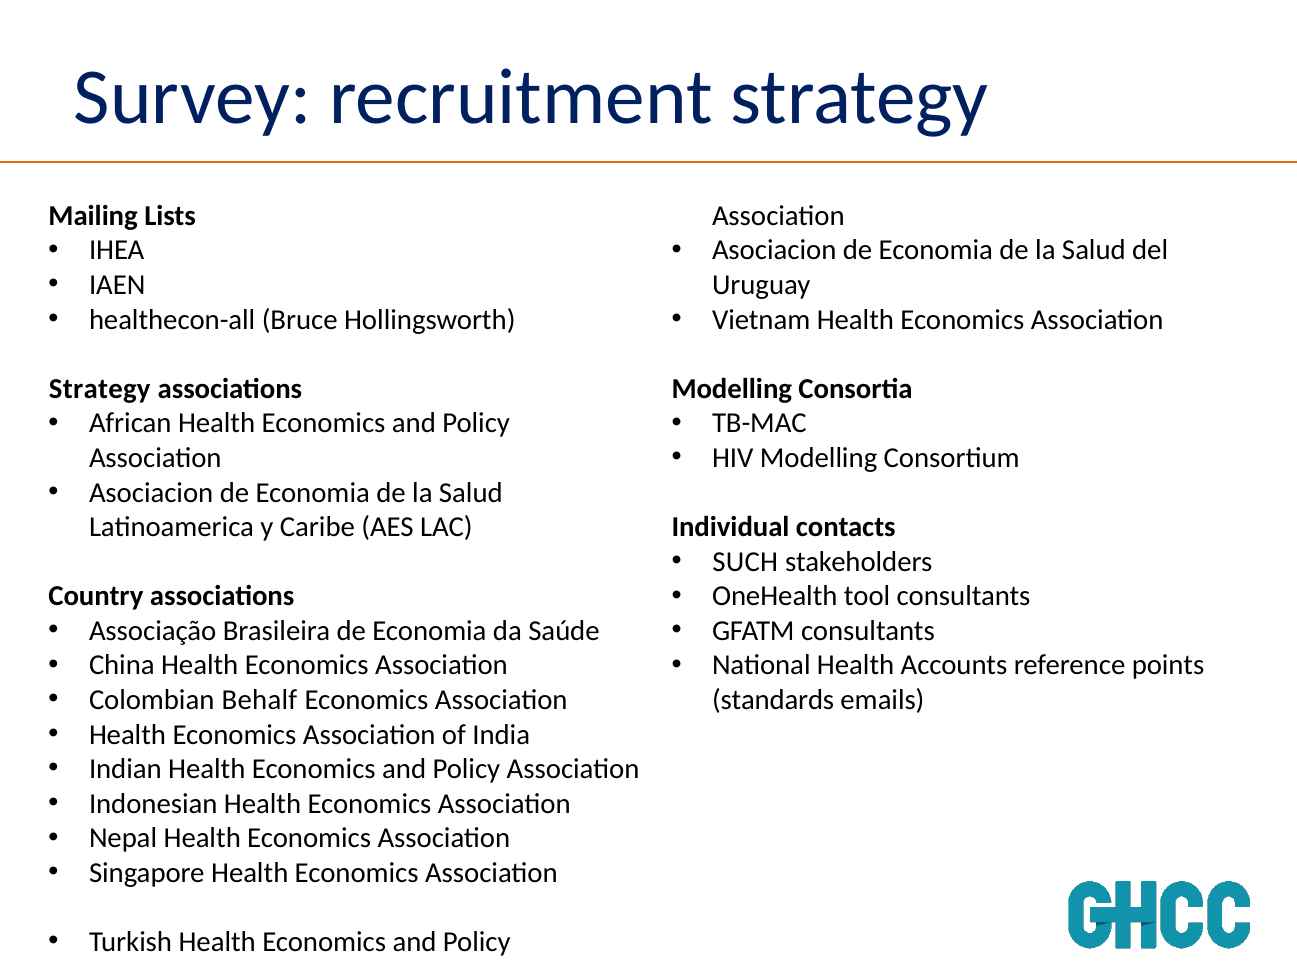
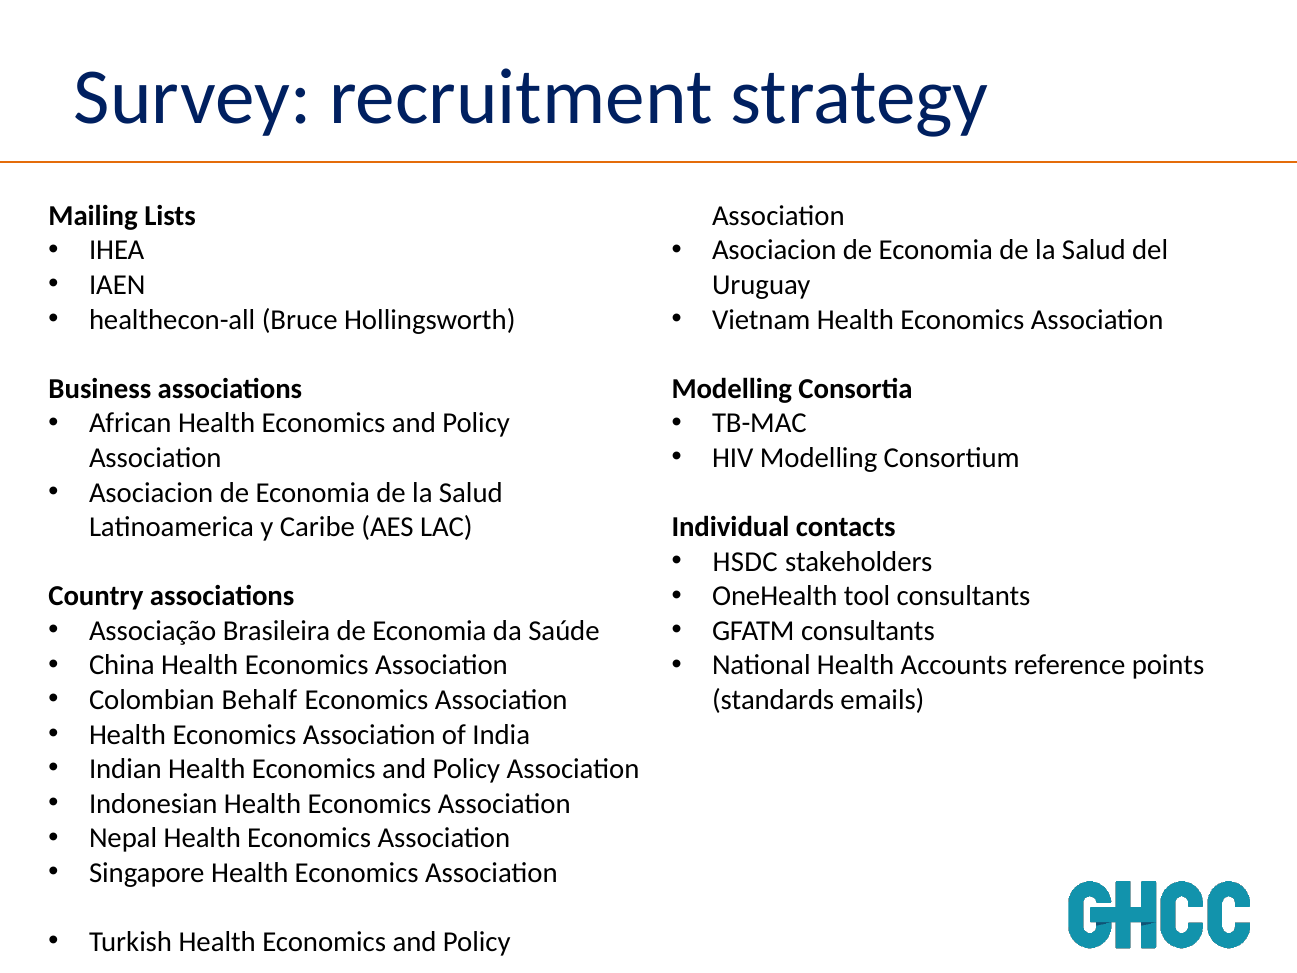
Strategy: Strategy -> Business (100, 389)
SUCH: SUCH -> HSDC (745, 562)
